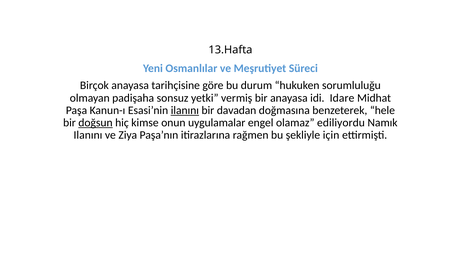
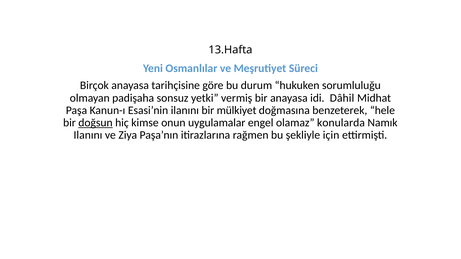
Idare: Idare -> Dâhil (342, 98)
ilanını underline: present -> none (185, 110)
davadan: davadan -> mülkiyet (237, 110)
ediliyordu: ediliyordu -> konularda (341, 123)
